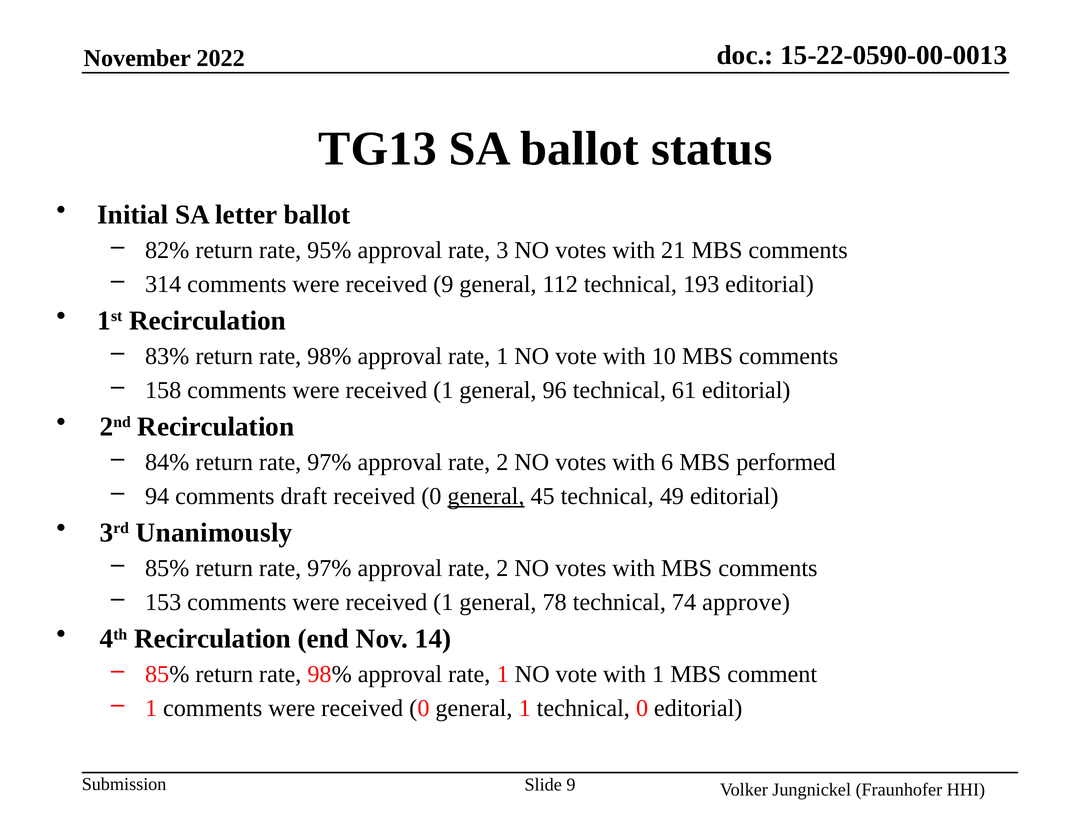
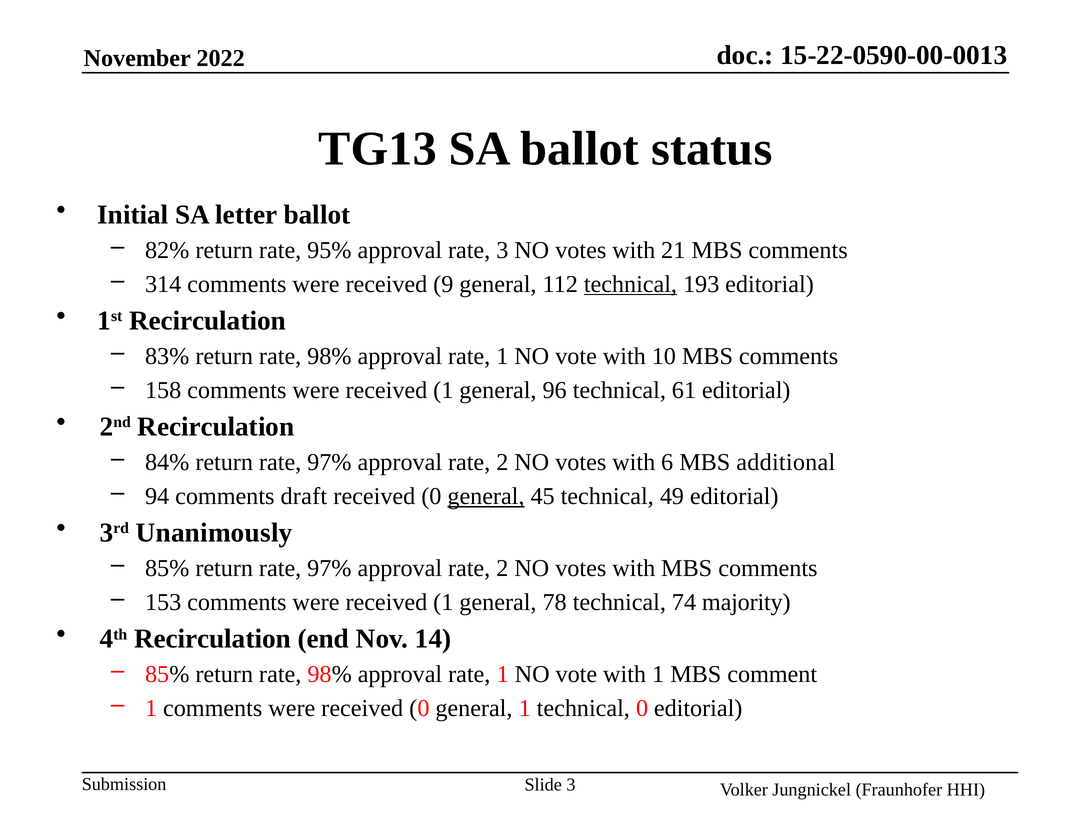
technical underline: none -> present (630, 284)
performed: performed -> additional (786, 462)
approve: approve -> majority (746, 602)
Slide 9: 9 -> 3 (571, 785)
